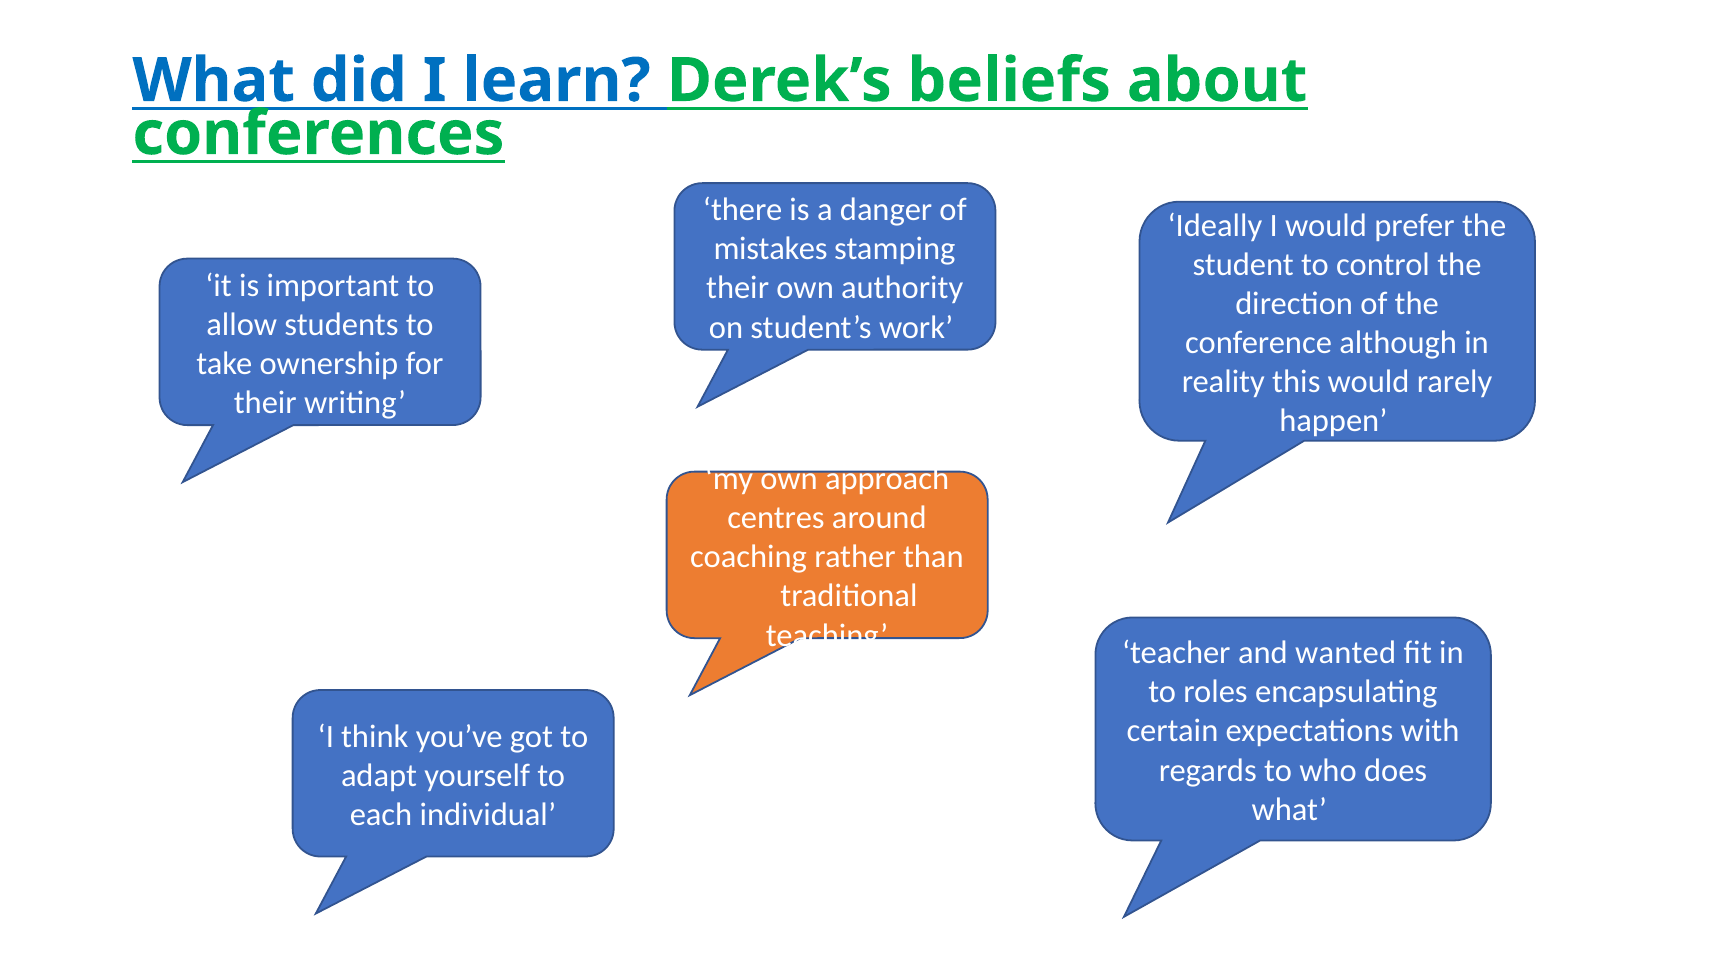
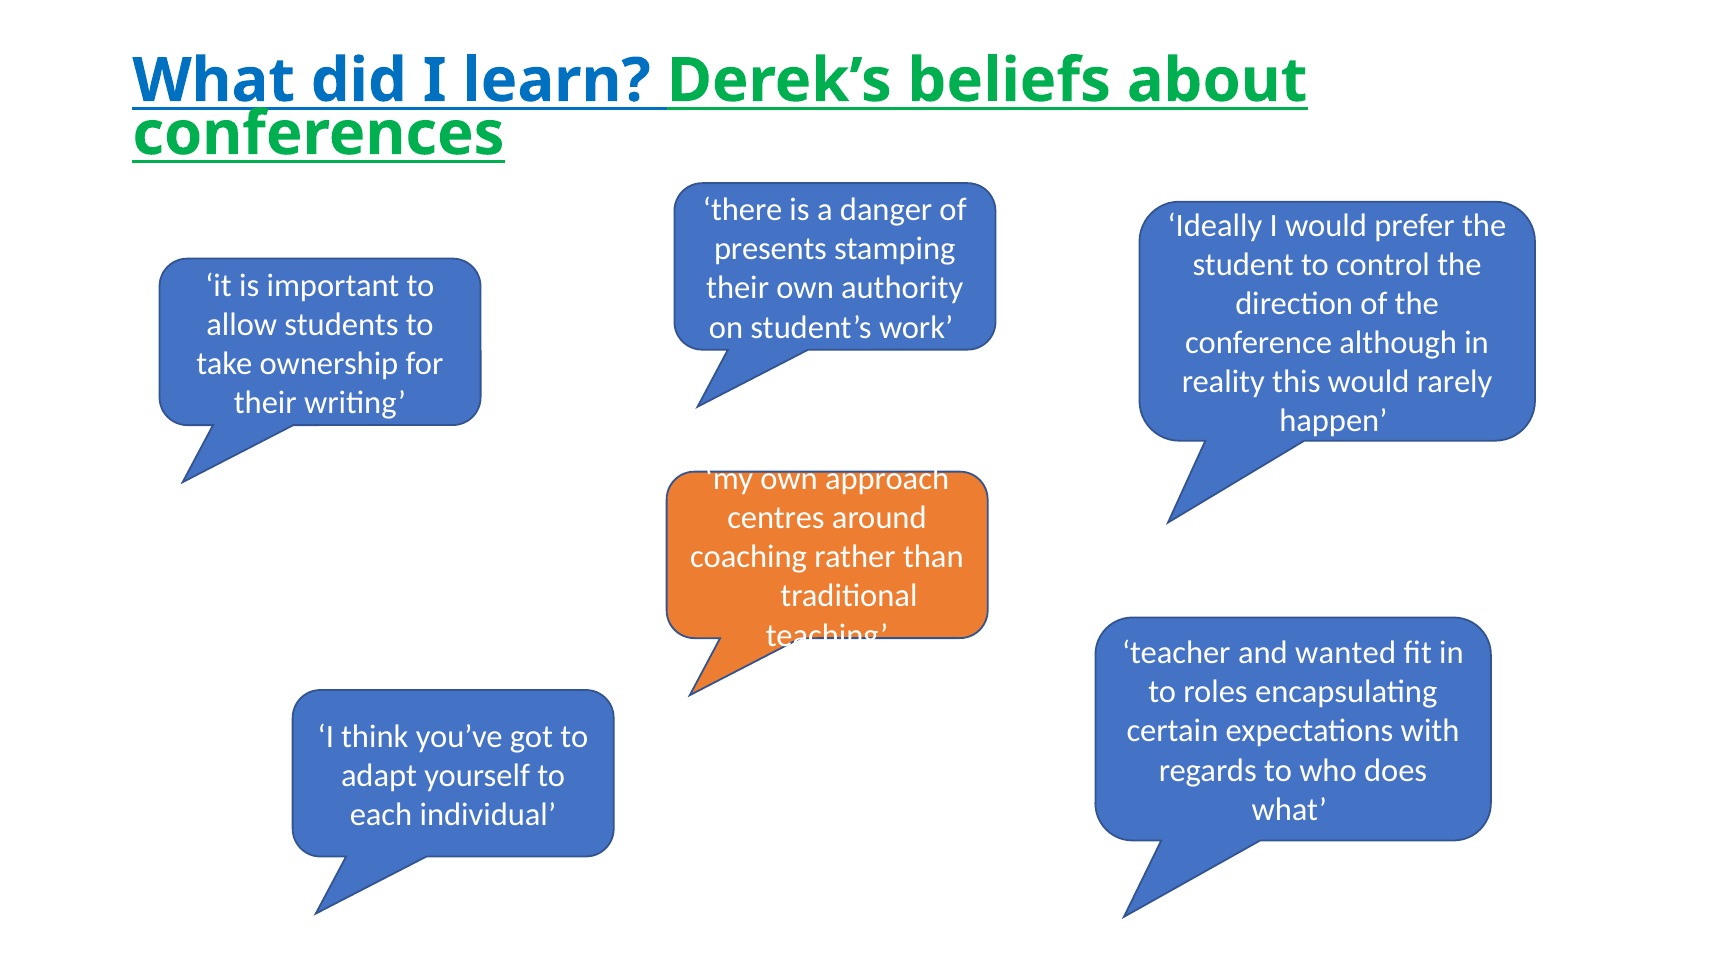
mistakes: mistakes -> presents (770, 249)
